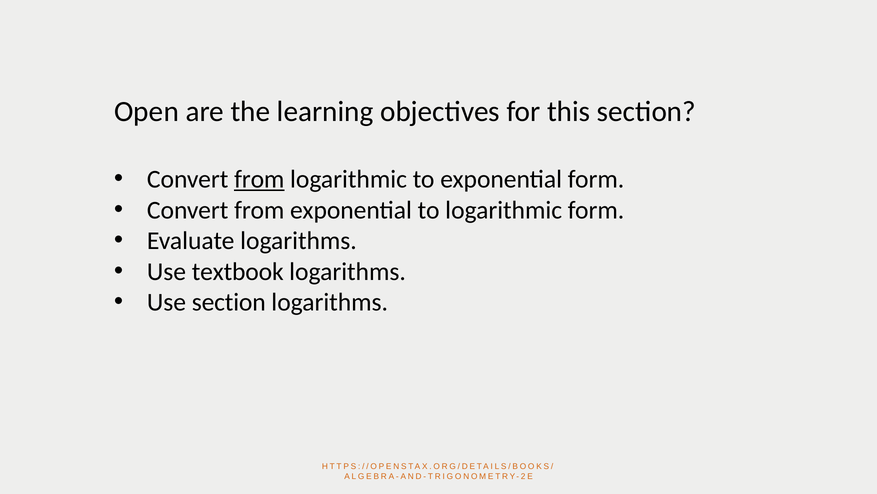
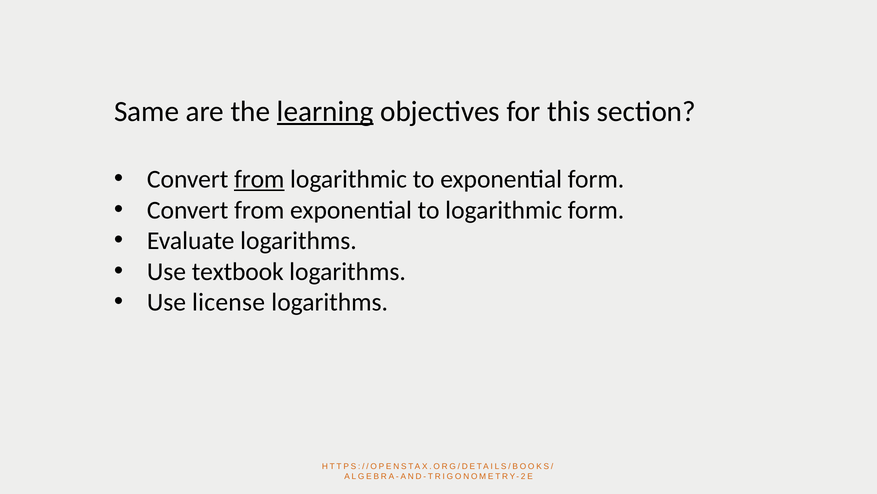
Open: Open -> Same (147, 111)
learning underline: none -> present (325, 111)
Use section: section -> license (229, 302)
